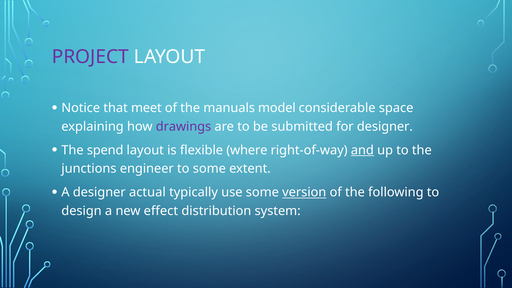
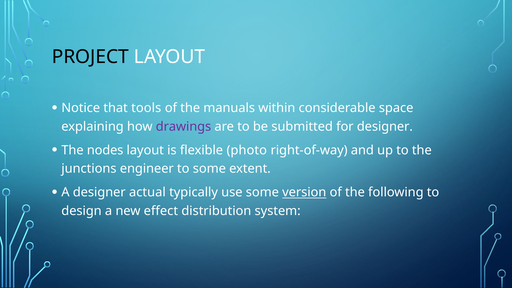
PROJECT colour: purple -> black (90, 57)
meet: meet -> tools (146, 108)
model: model -> within (277, 108)
spend: spend -> nodes (105, 150)
where: where -> photo (247, 150)
and underline: present -> none (362, 150)
